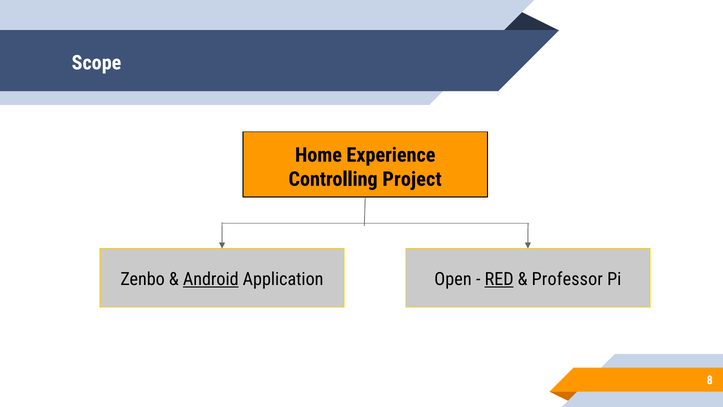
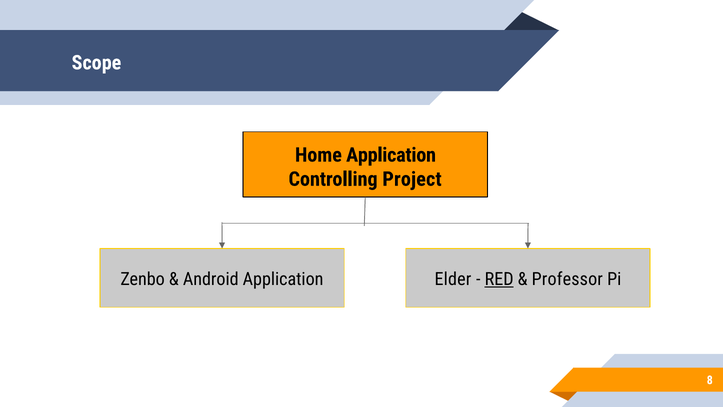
Home Experience: Experience -> Application (391, 155)
Android underline: present -> none (211, 279)
Open: Open -> Elder (453, 279)
